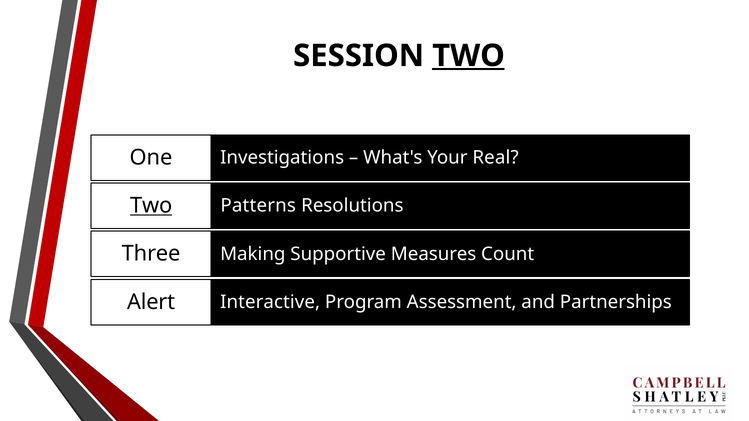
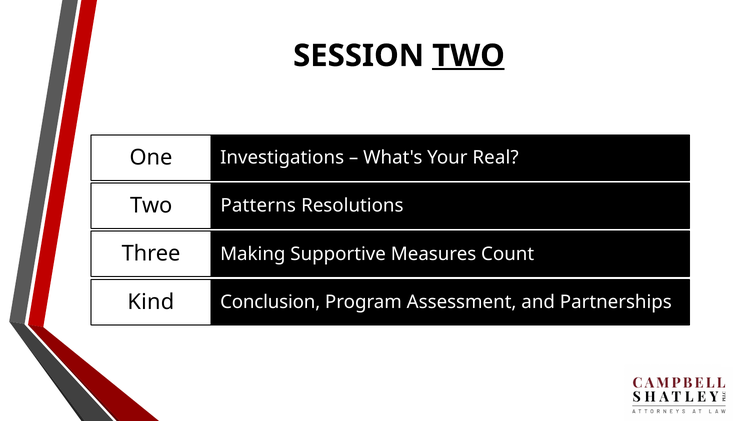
Two underline: present -> none (151, 206)
Alert: Alert -> Kind (151, 302)
Interactive: Interactive -> Conclusion (270, 302)
